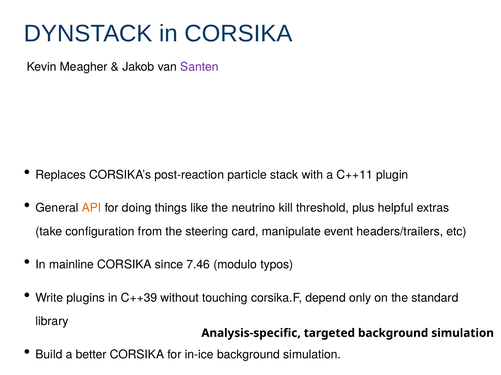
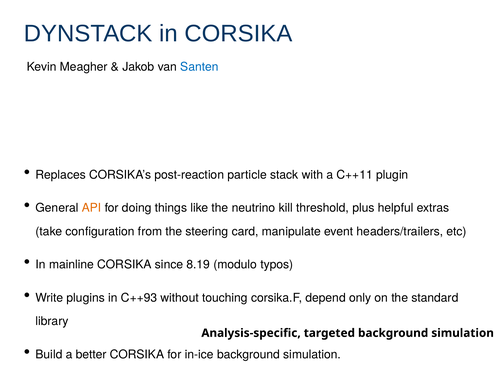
Santen colour: purple -> blue (199, 67)
7.46: 7.46 -> 8.19 (198, 265)
C++39: C++39 -> C++93 (139, 298)
